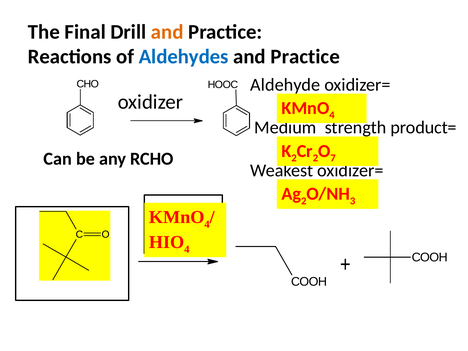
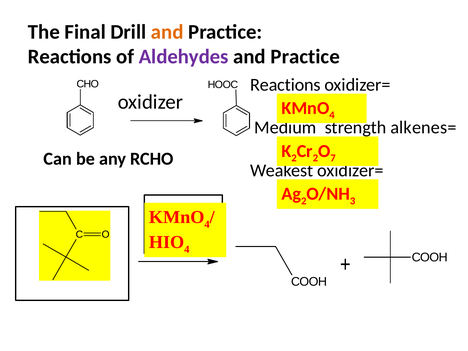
Aldehydes colour: blue -> purple (184, 57)
Aldehyde: Aldehyde -> Reactions (285, 85)
product=: product= -> alkenes= (423, 128)
